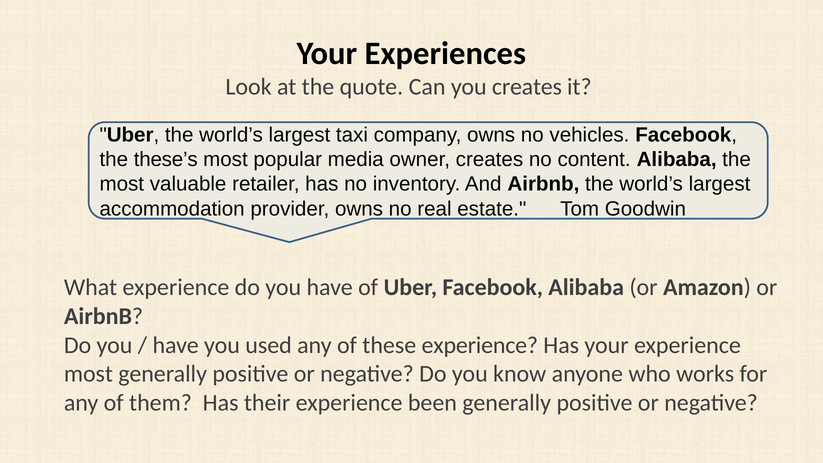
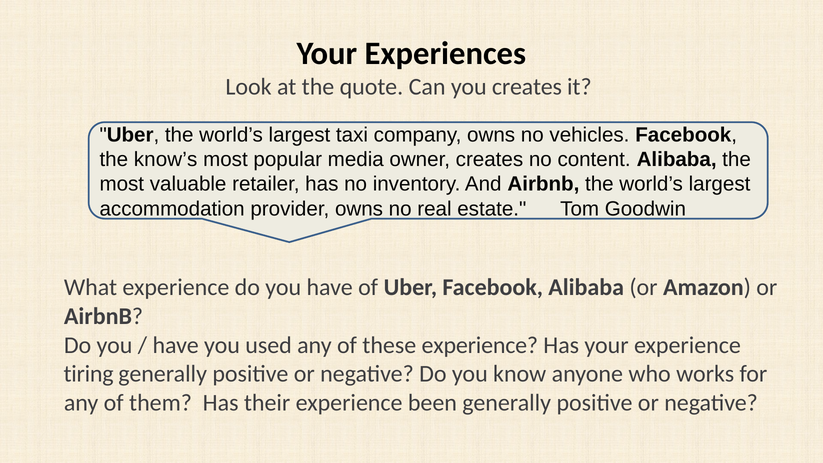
these’s: these’s -> know’s (166, 159)
most: most -> tiring (89, 374)
